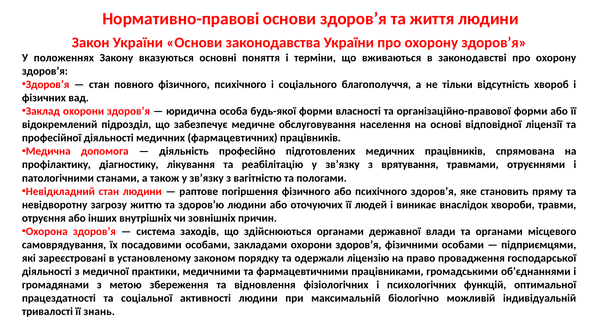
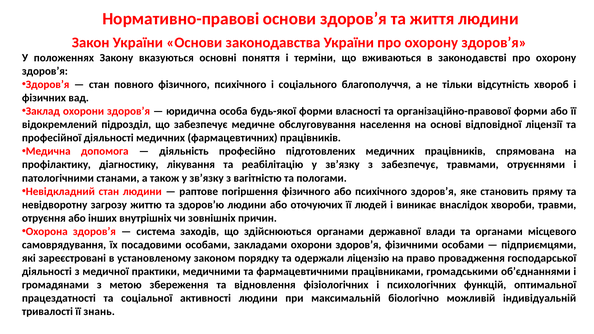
з врятування: врятування -> забезпечує (410, 165)
